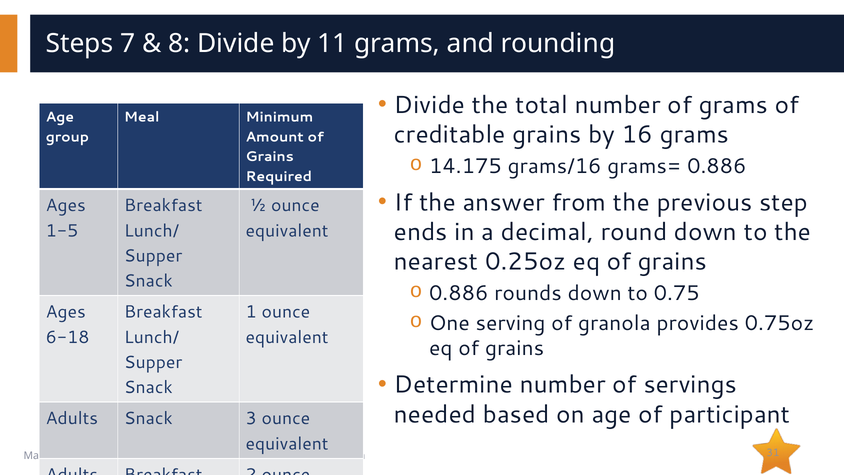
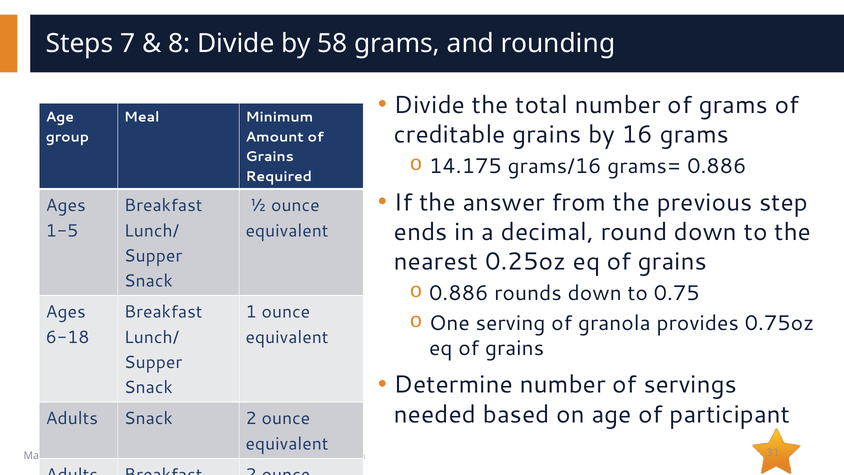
11: 11 -> 58 (332, 43)
Snack 3: 3 -> 2 (251, 418)
